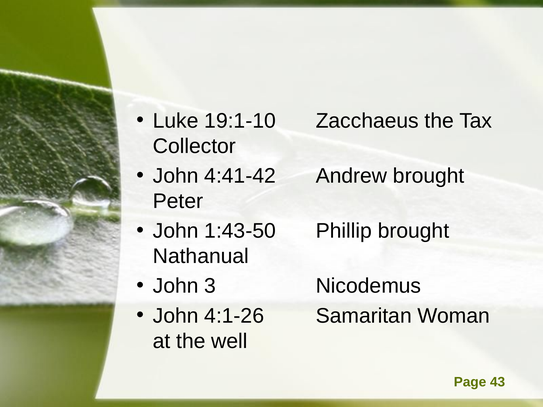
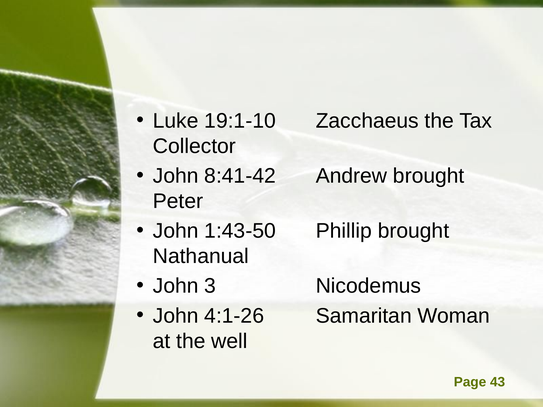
4:41-42: 4:41-42 -> 8:41-42 (240, 176)
